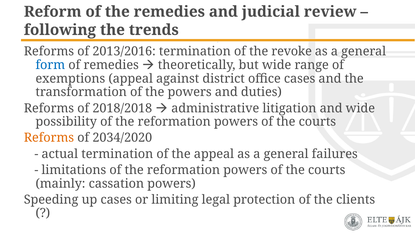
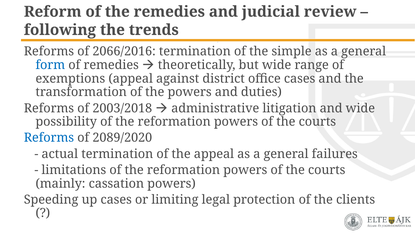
2013/2016: 2013/2016 -> 2066/2016 (124, 51)
revoke: revoke -> simple (292, 51)
2018/2018: 2018/2018 -> 2003/2018 (122, 108)
Reforms colour: orange -> blue (49, 138)
2034/2020: 2034/2020 -> 2089/2020 (122, 138)
